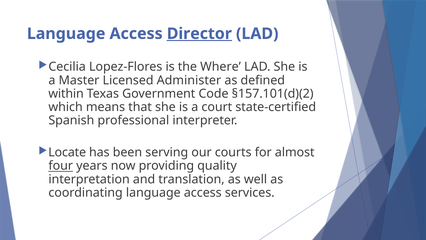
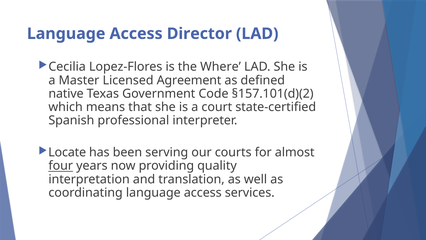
Director underline: present -> none (199, 34)
Administer: Administer -> Agreement (189, 80)
within: within -> native (66, 94)
